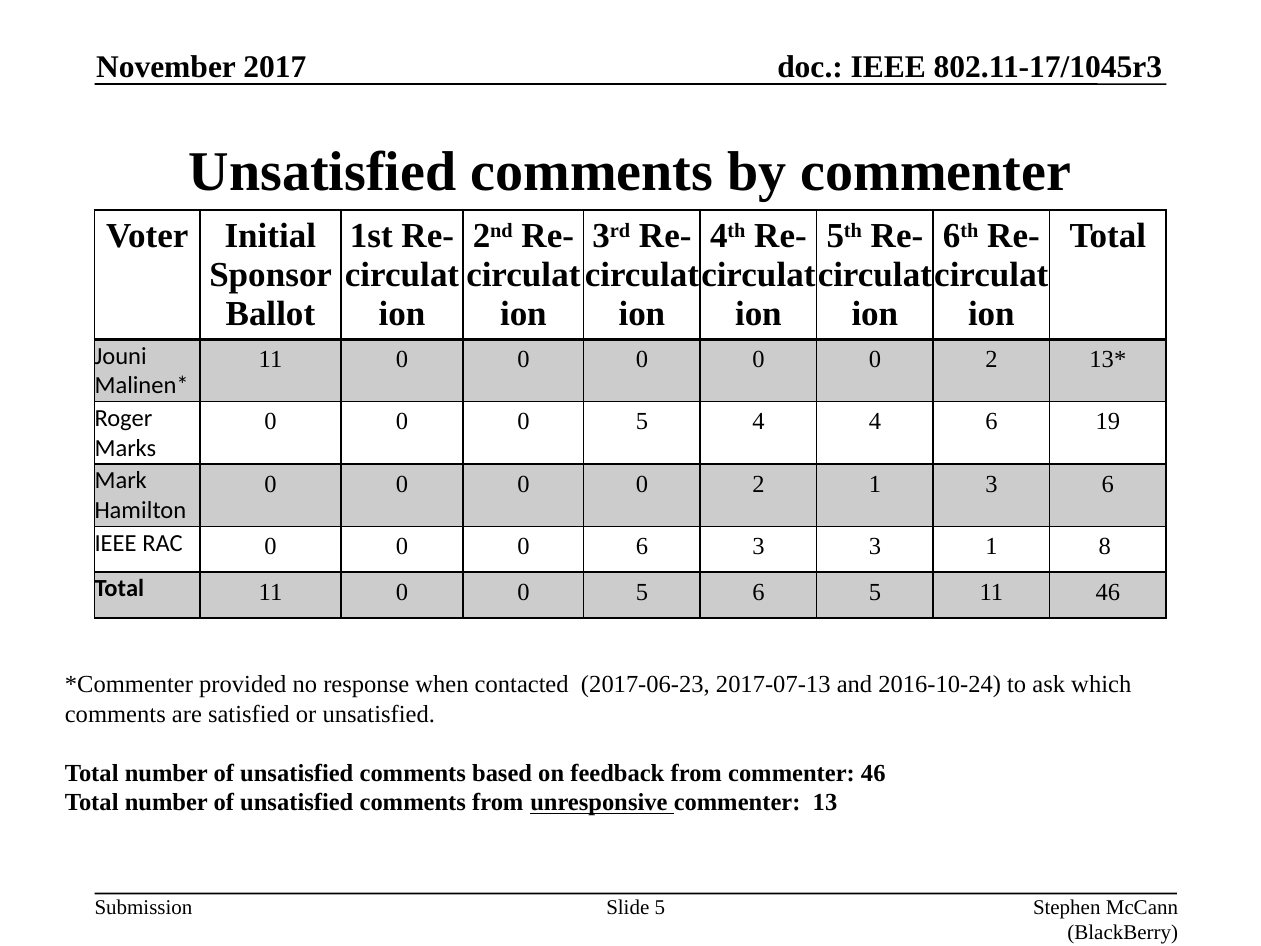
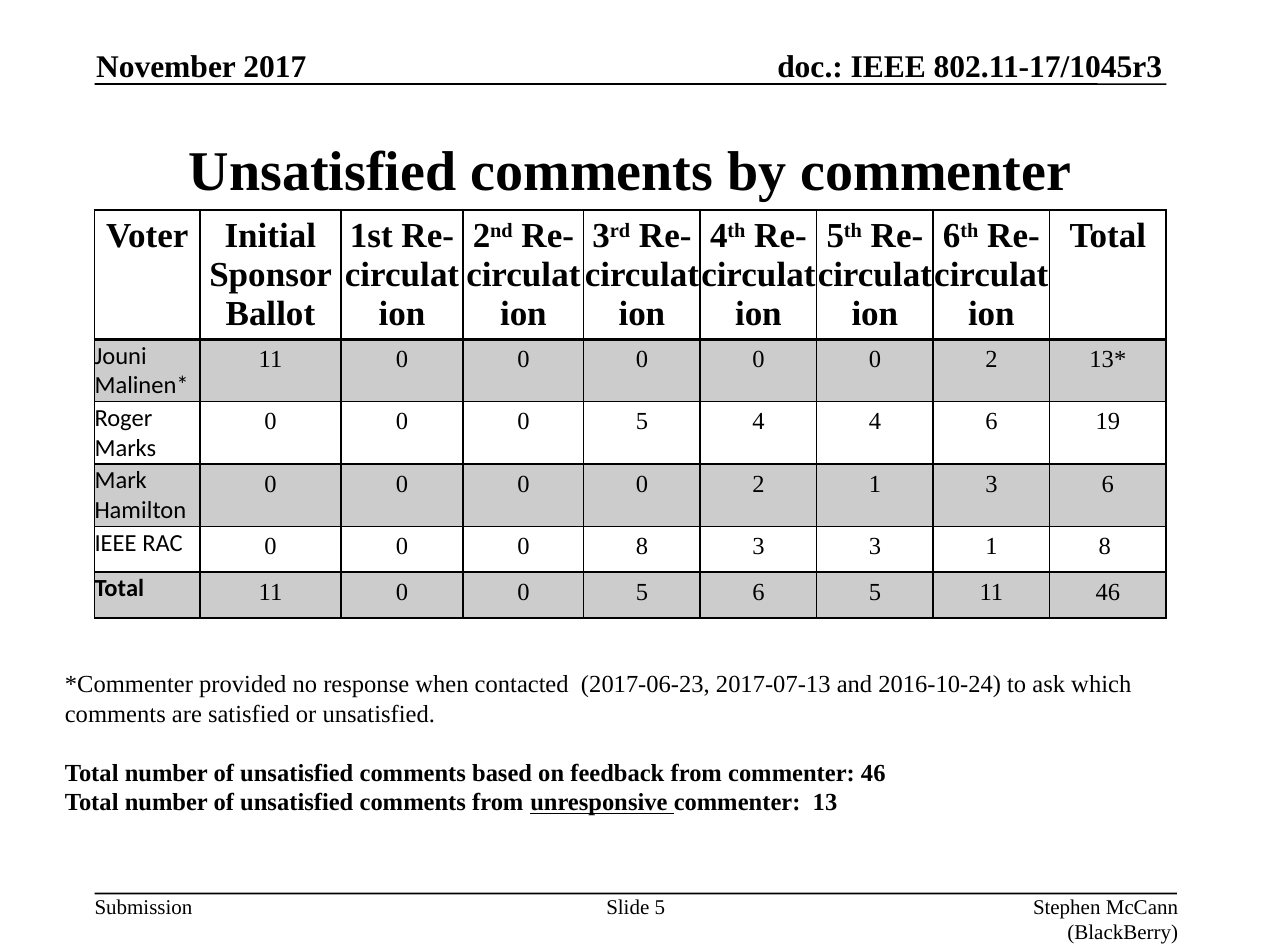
0 6: 6 -> 8 (642, 546)
